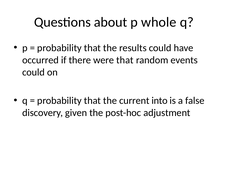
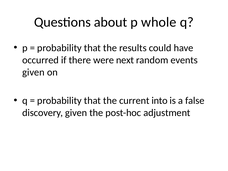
were that: that -> next (125, 60)
could: could -> given (33, 72)
